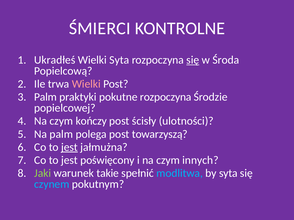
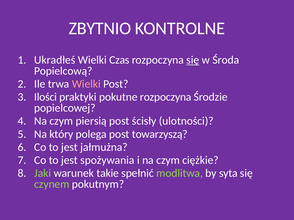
ŚMIERCI: ŚMIERCI -> ZBYTNIO (100, 28)
Wielki Syta: Syta -> Czas (119, 60)
Palm: Palm -> Ilości (46, 97)
kończy: kończy -> piersią (91, 121)
Na palm: palm -> który (61, 134)
jest underline: present -> none (69, 147)
poświęcony: poświęcony -> spożywania (107, 161)
innych: innych -> ciężkie (200, 161)
modlitwa colour: light blue -> light green (180, 174)
czynem colour: light blue -> light green (52, 185)
